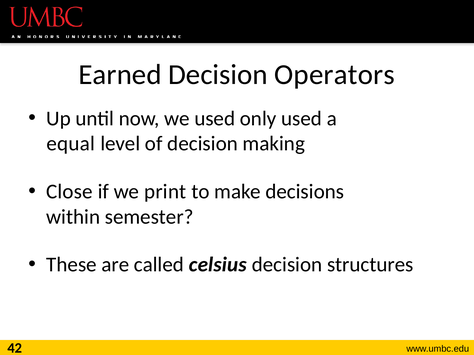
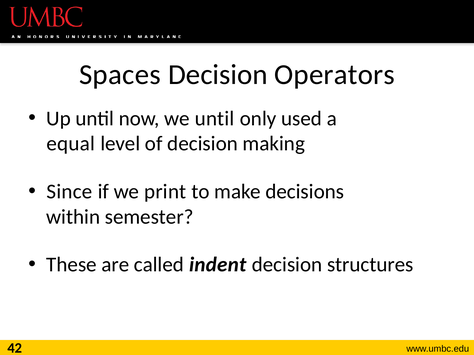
Earned: Earned -> Spaces (120, 75)
we used: used -> until (215, 119)
Close: Close -> Since (69, 192)
celsius: celsius -> indent (218, 265)
